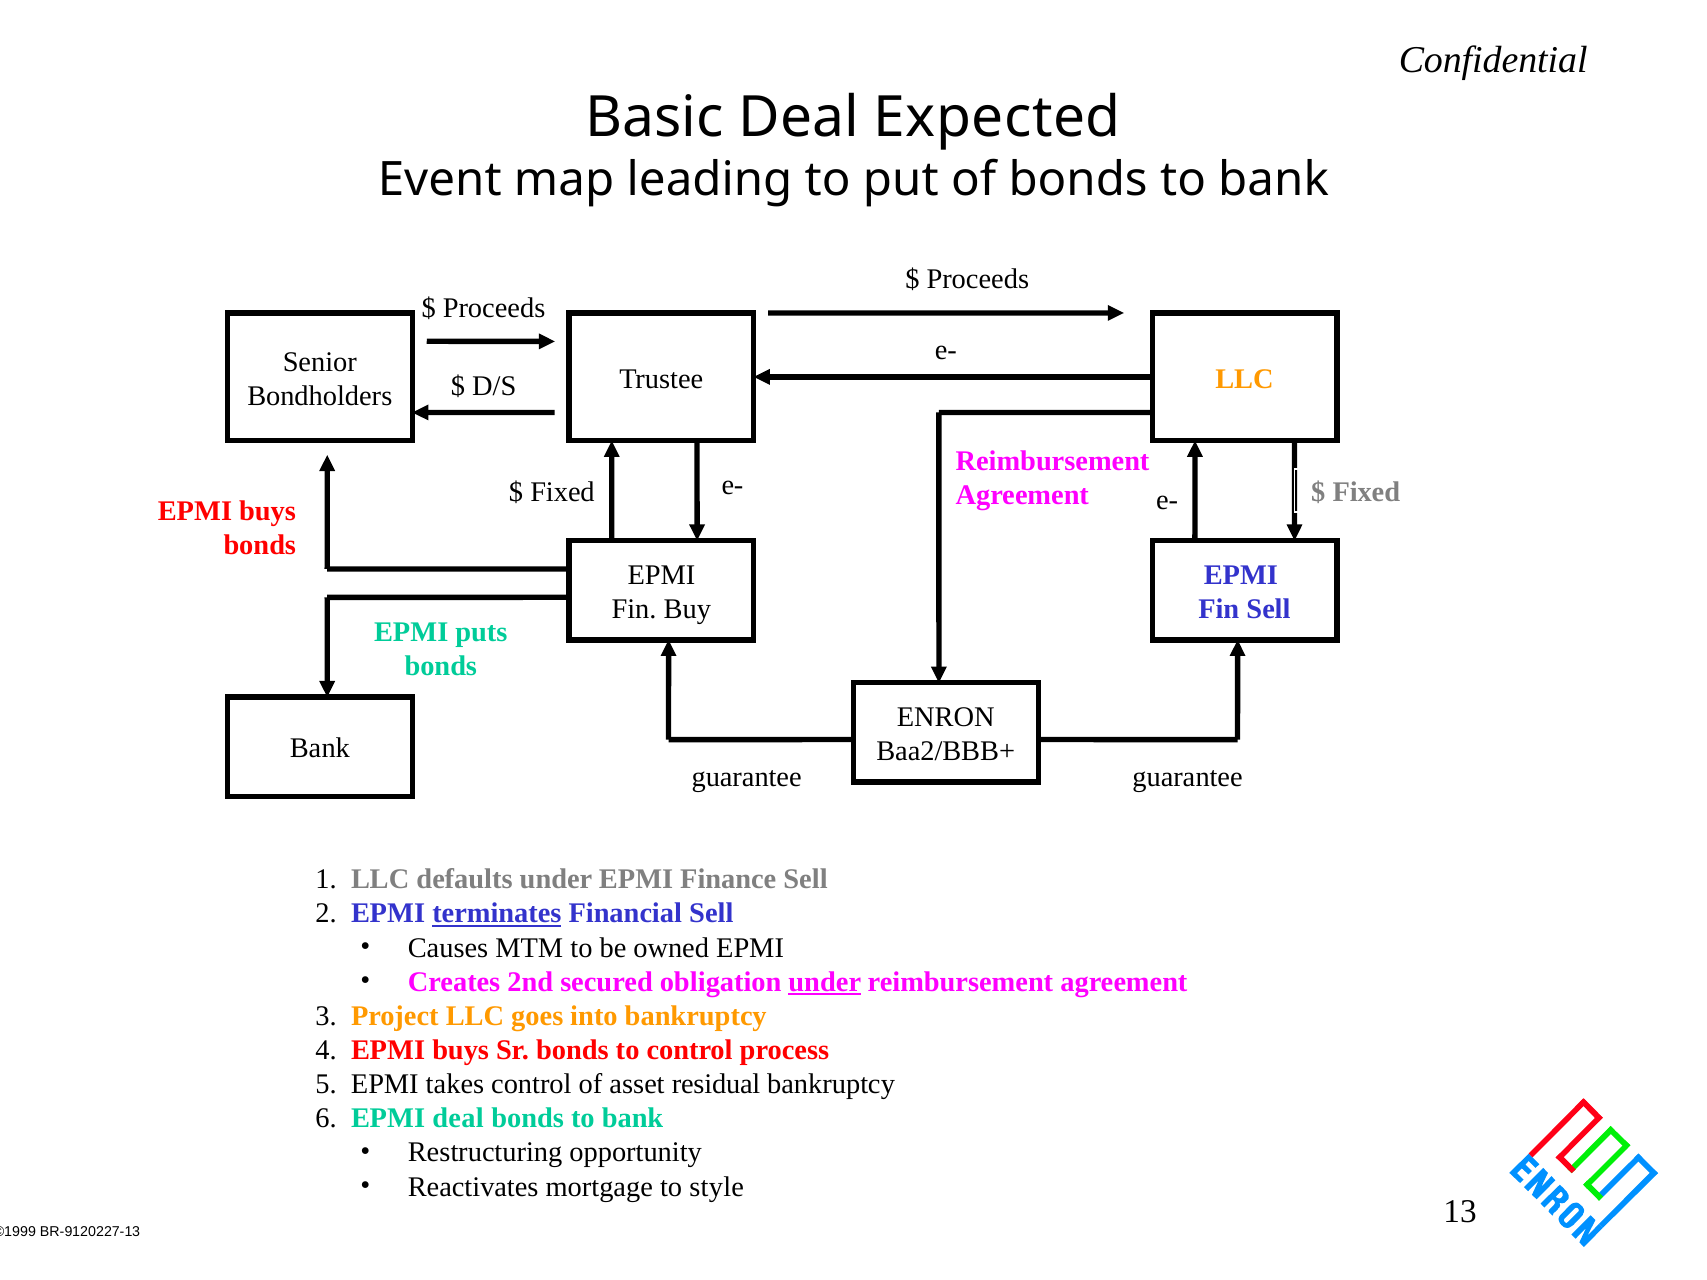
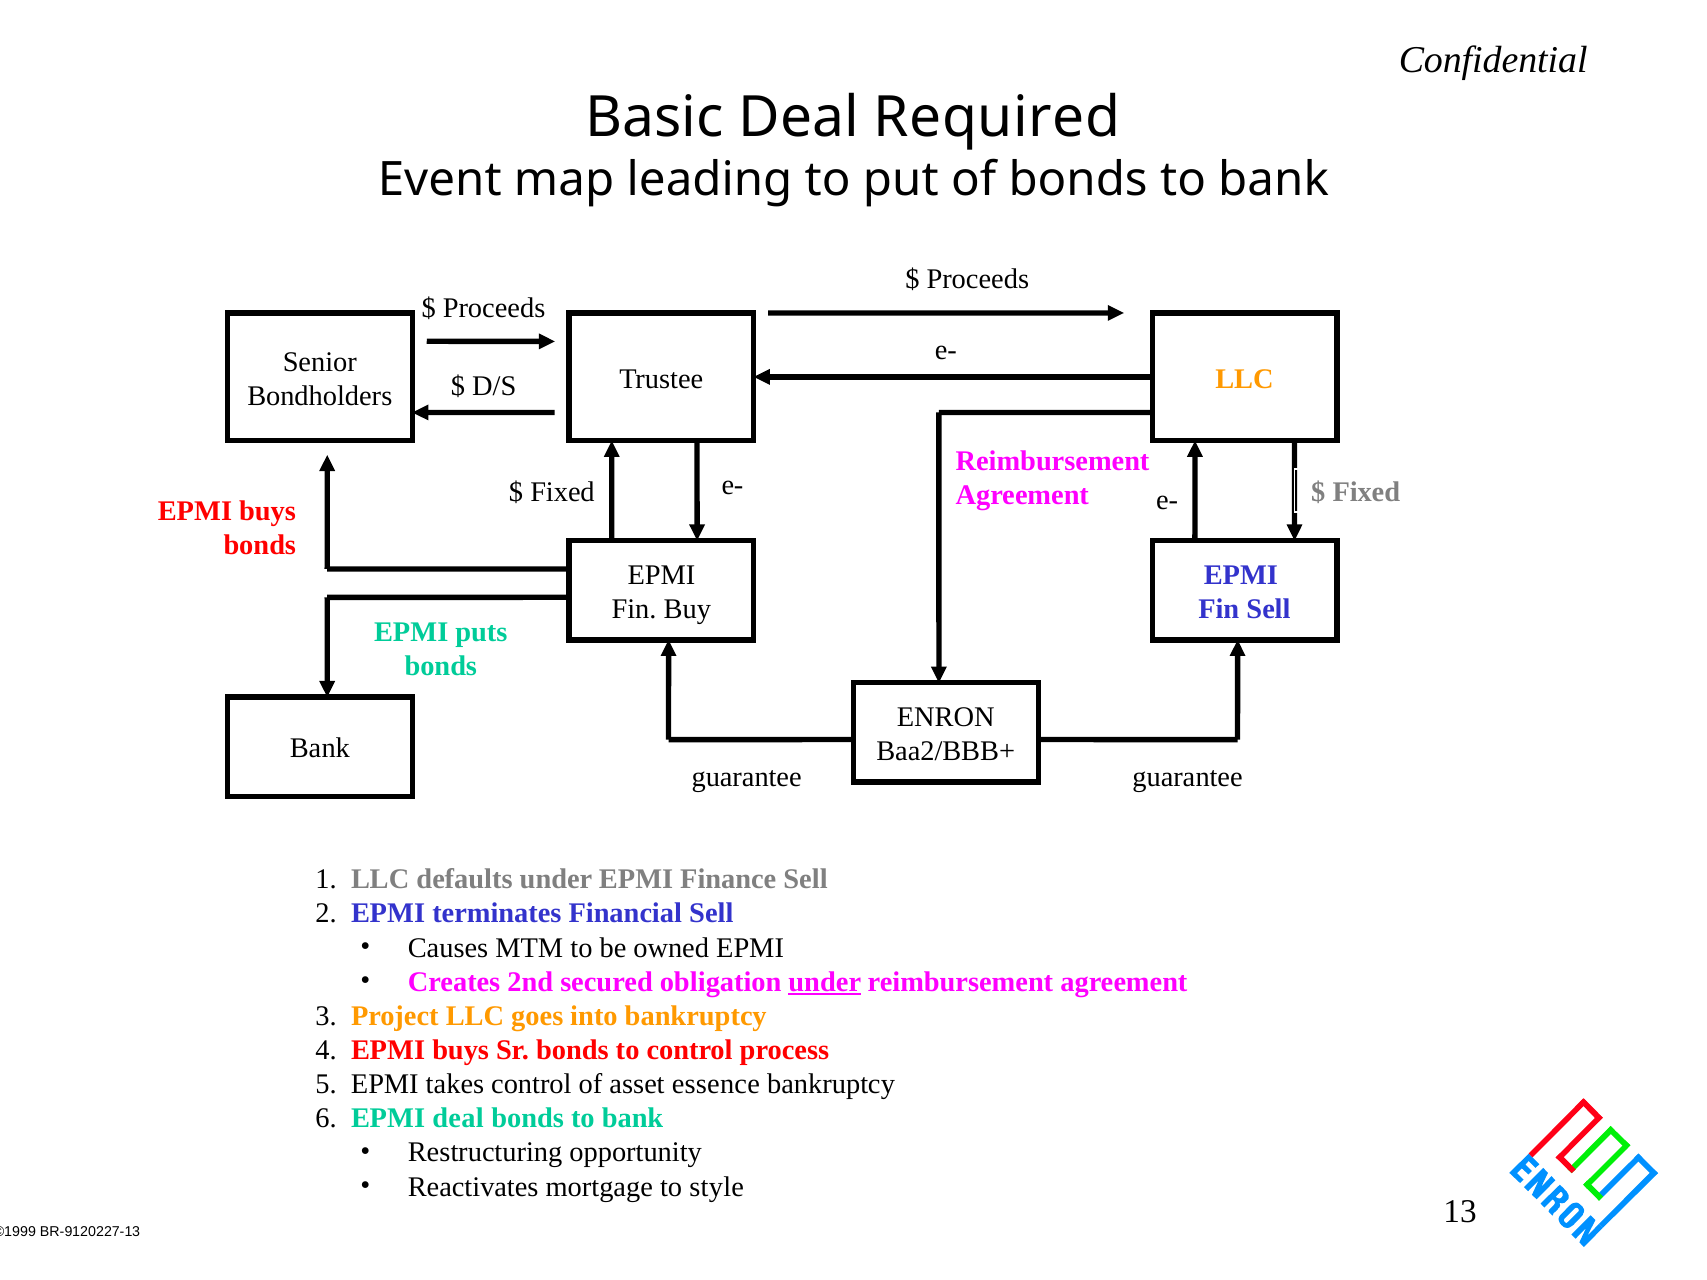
Expected: Expected -> Required (997, 118)
terminates underline: present -> none (497, 914)
residual: residual -> essence (716, 1084)
